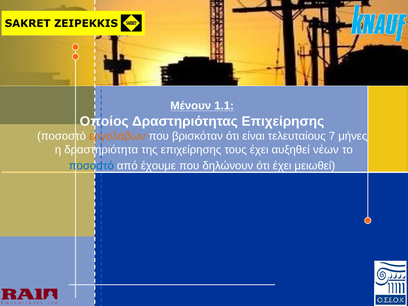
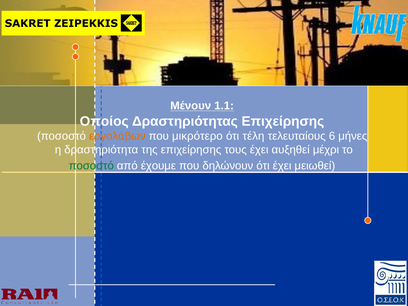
βρισκόταν: βρισκόταν -> μικρότερο (197, 136)
είναι: είναι -> τέλη (253, 136)
7: 7 -> 6 (332, 136)
νέων: νέων -> μέχρι (326, 150)
ποσοστό colour: blue -> green (91, 166)
